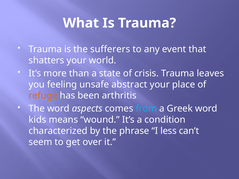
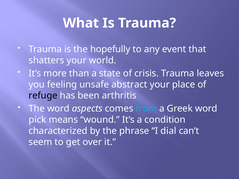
sufferers: sufferers -> hopefully (110, 49)
refuge colour: orange -> black (43, 96)
kids: kids -> pick (37, 120)
less: less -> dial (168, 131)
